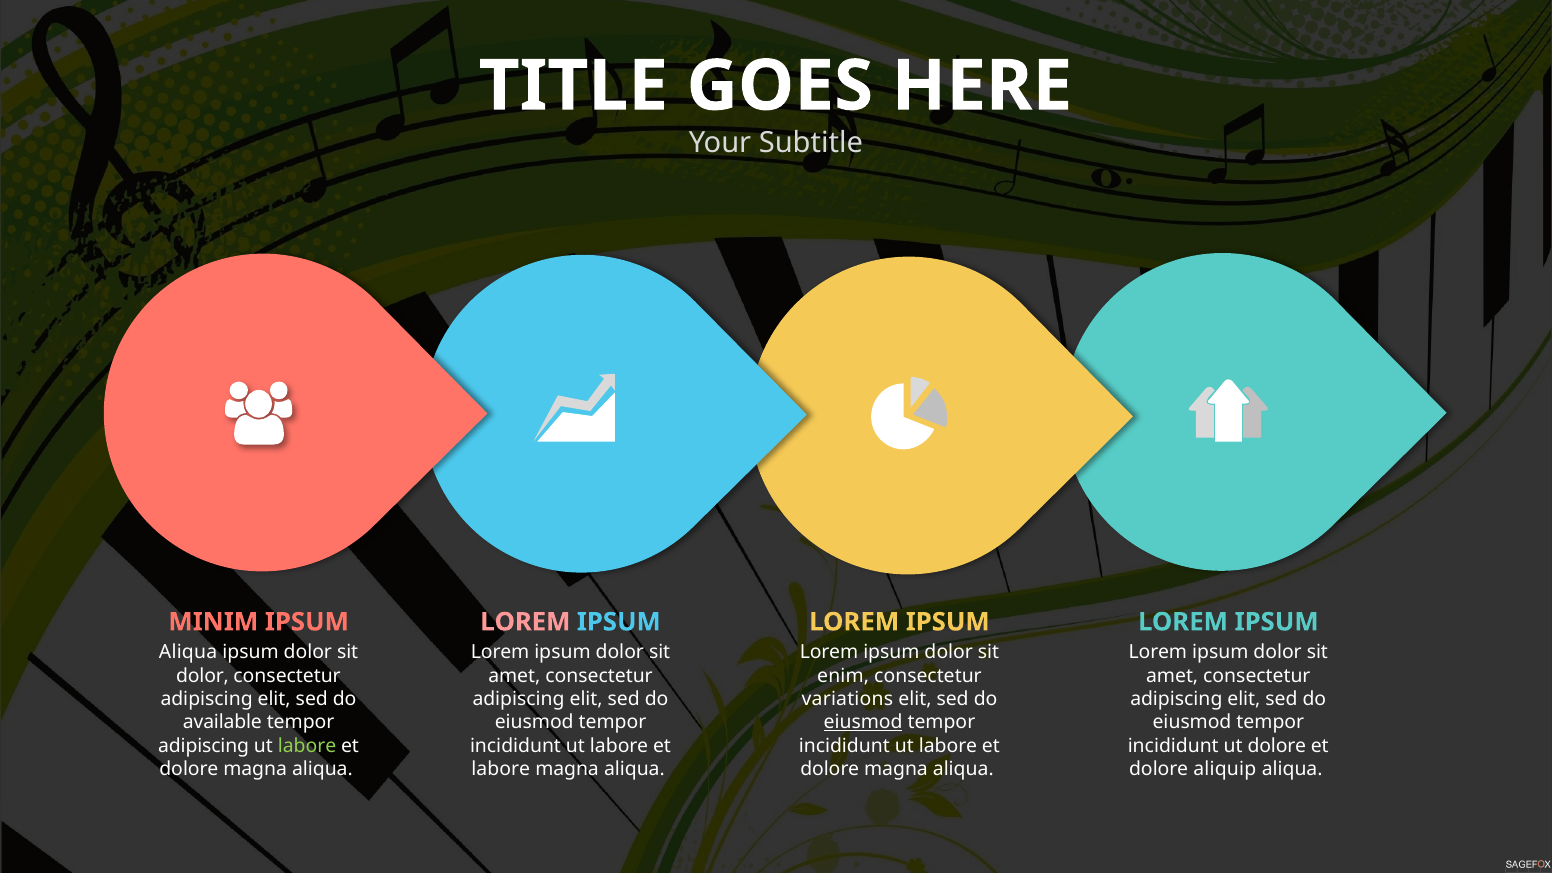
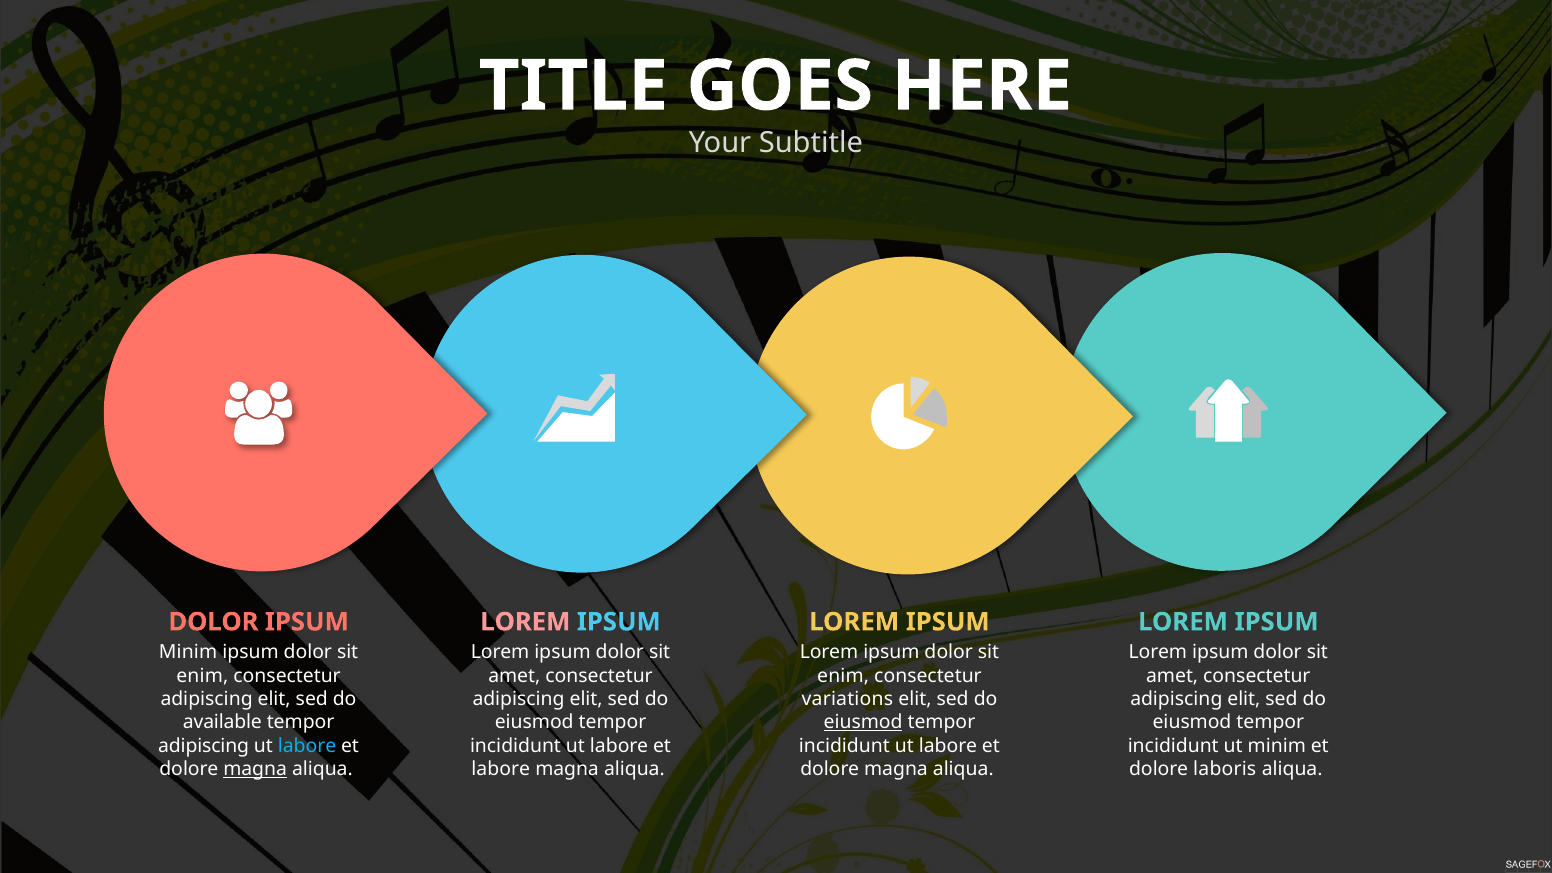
MINIM: MINIM -> DOLOR (213, 622)
Aliqua: Aliqua -> Minim (188, 653)
dolor: dolor -> enim (202, 676)
labore colour: light green -> light blue (307, 746)
ut dolore: dolore -> minim (1277, 746)
magna underline: none -> present (255, 769)
aliquip: aliquip -> laboris (1225, 769)
